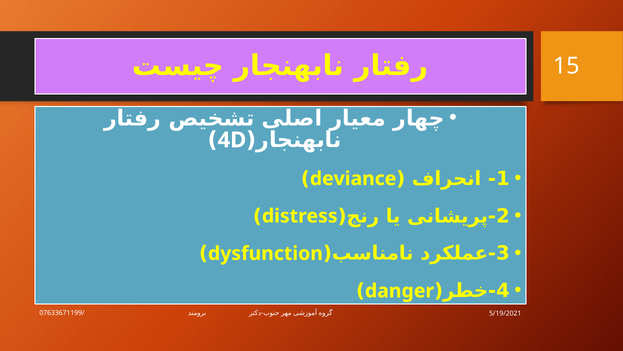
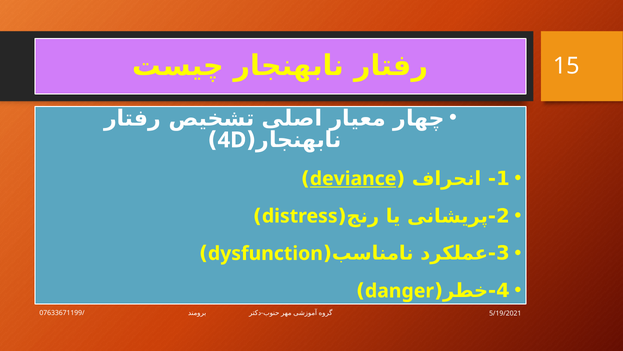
deviance underline: none -> present (353, 178)
